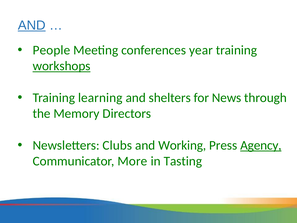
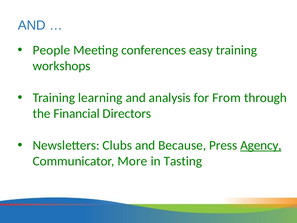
AND underline: present -> none (32, 25)
year: year -> easy (201, 50)
workshops underline: present -> none (62, 66)
shelters: shelters -> analysis (170, 98)
News: News -> From (226, 98)
Memory: Memory -> Financial (77, 113)
Working: Working -> Because (182, 145)
